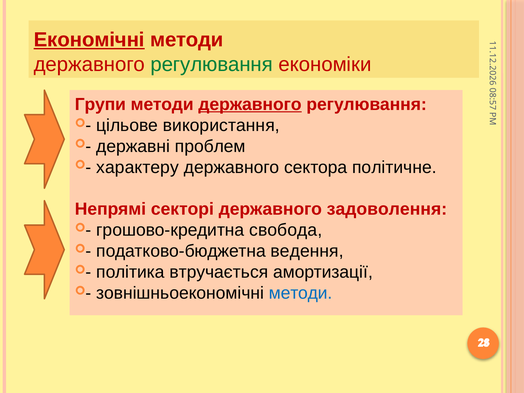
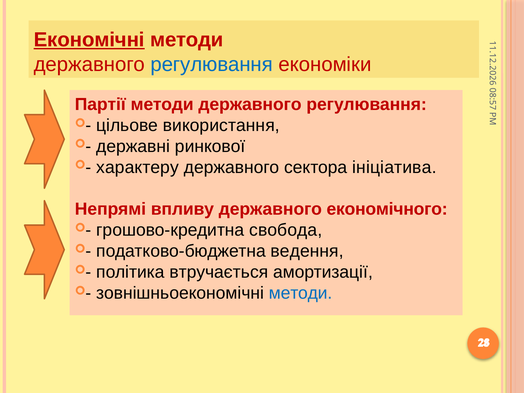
регулювання colour: green -> blue (212, 64)
Групи: Групи -> Партії (100, 104)
державного underline: present -> none (250, 104)
проблем: проблем -> ринкової (210, 146)
політичне: політичне -> ініціатива (394, 167)
секторі: секторі -> впливу (182, 209)
задоволення: задоволення -> економічного (387, 209)
